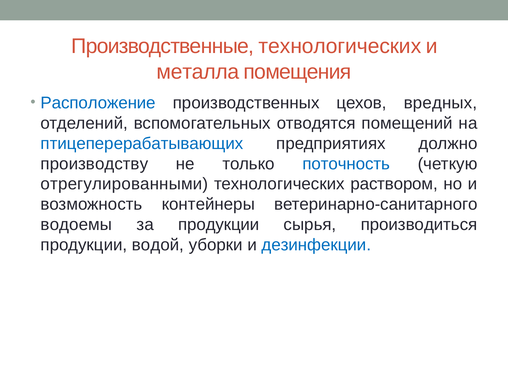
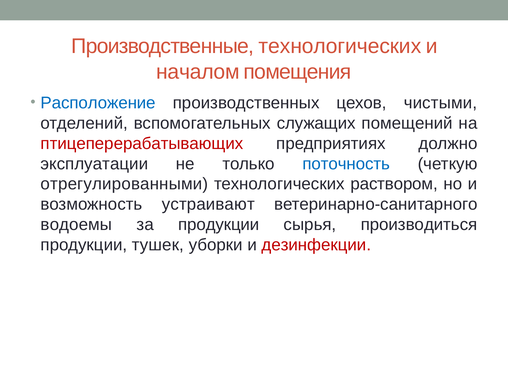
металла: металла -> началом (198, 72)
вредных: вредных -> чистыми (440, 103)
отводятся: отводятся -> служащих (316, 123)
птицеперерабатывающих colour: blue -> red (142, 143)
производству: производству -> эксплуатации (94, 164)
контейнеры: контейнеры -> устраивают (208, 204)
водой: водой -> тушек (158, 245)
дезинфекции colour: blue -> red (316, 245)
